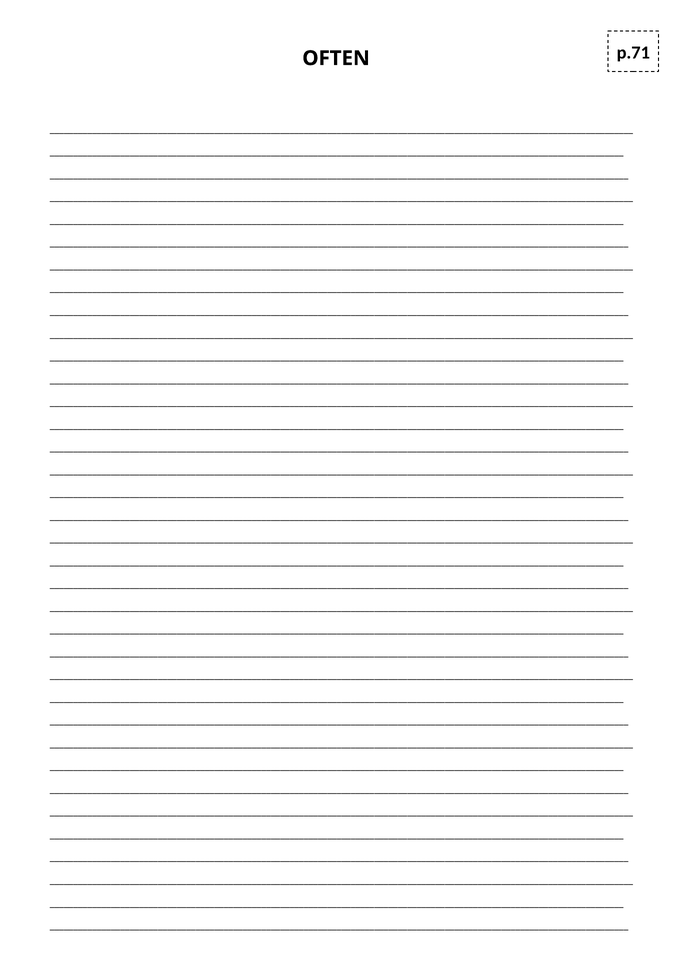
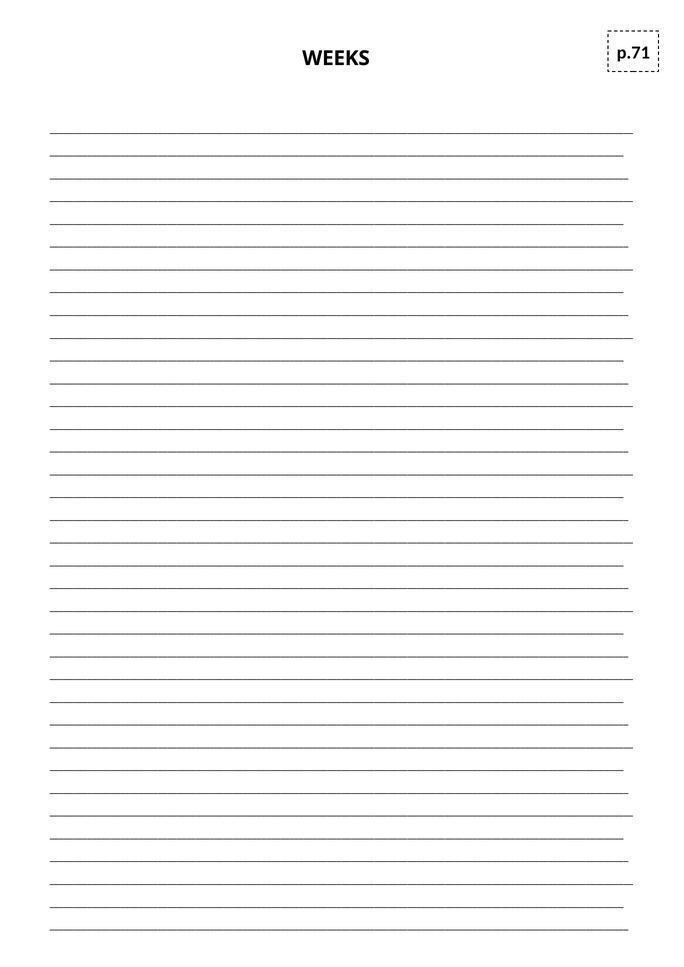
OFTEN: OFTEN -> WEEKS (336, 58)
